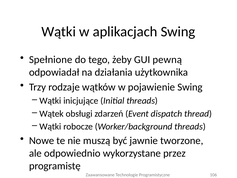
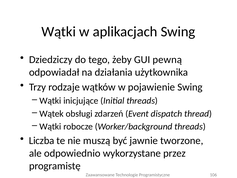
Spełnione: Spełnione -> Dziedziczy (51, 60)
Nowe: Nowe -> Liczba (42, 140)
